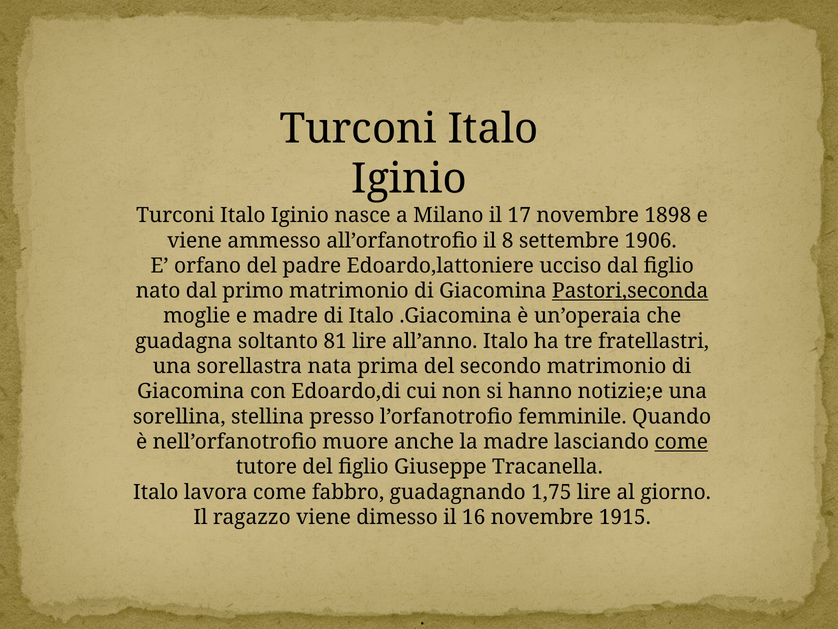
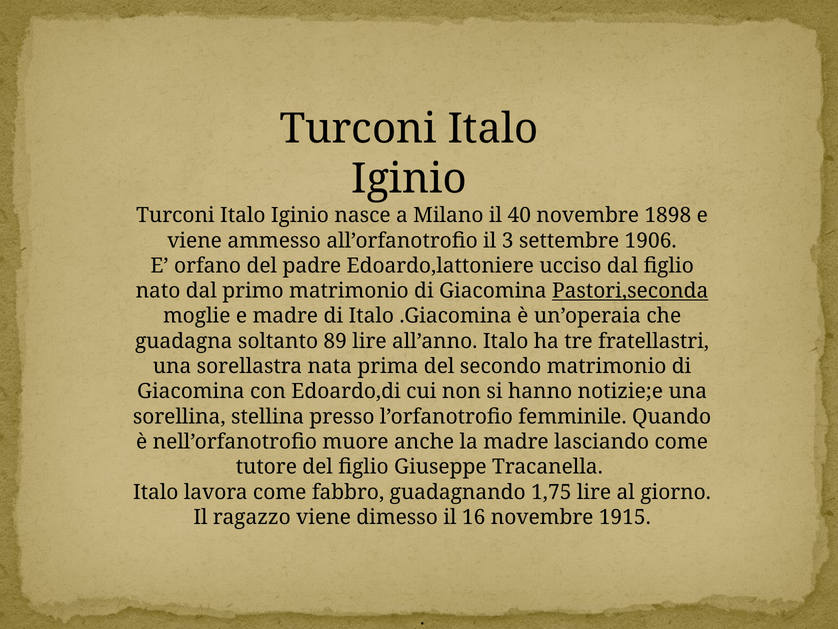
17: 17 -> 40 (519, 215)
8: 8 -> 3 (508, 240)
81: 81 -> 89 (335, 341)
come underline: present -> none (681, 442)
